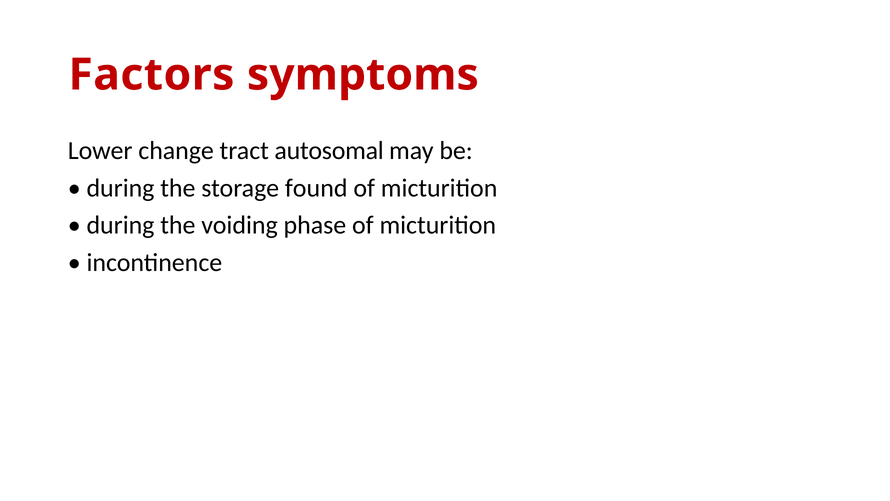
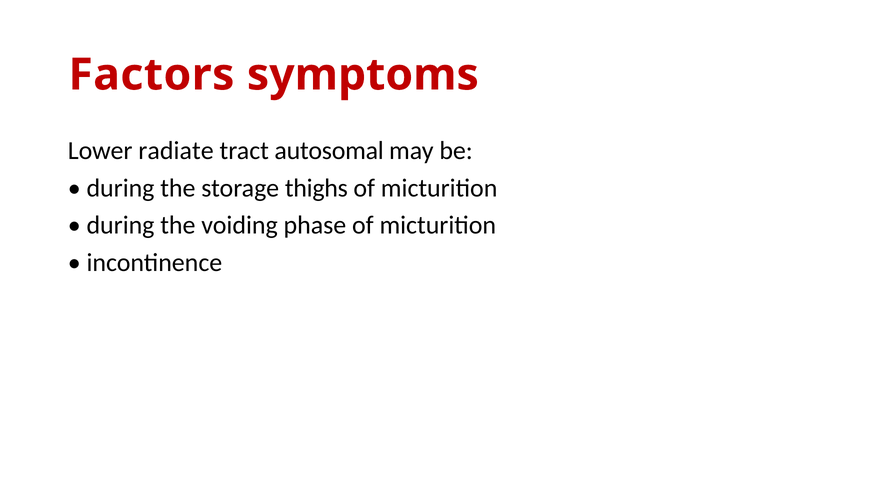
change: change -> radiate (176, 150)
found: found -> thighs (316, 188)
